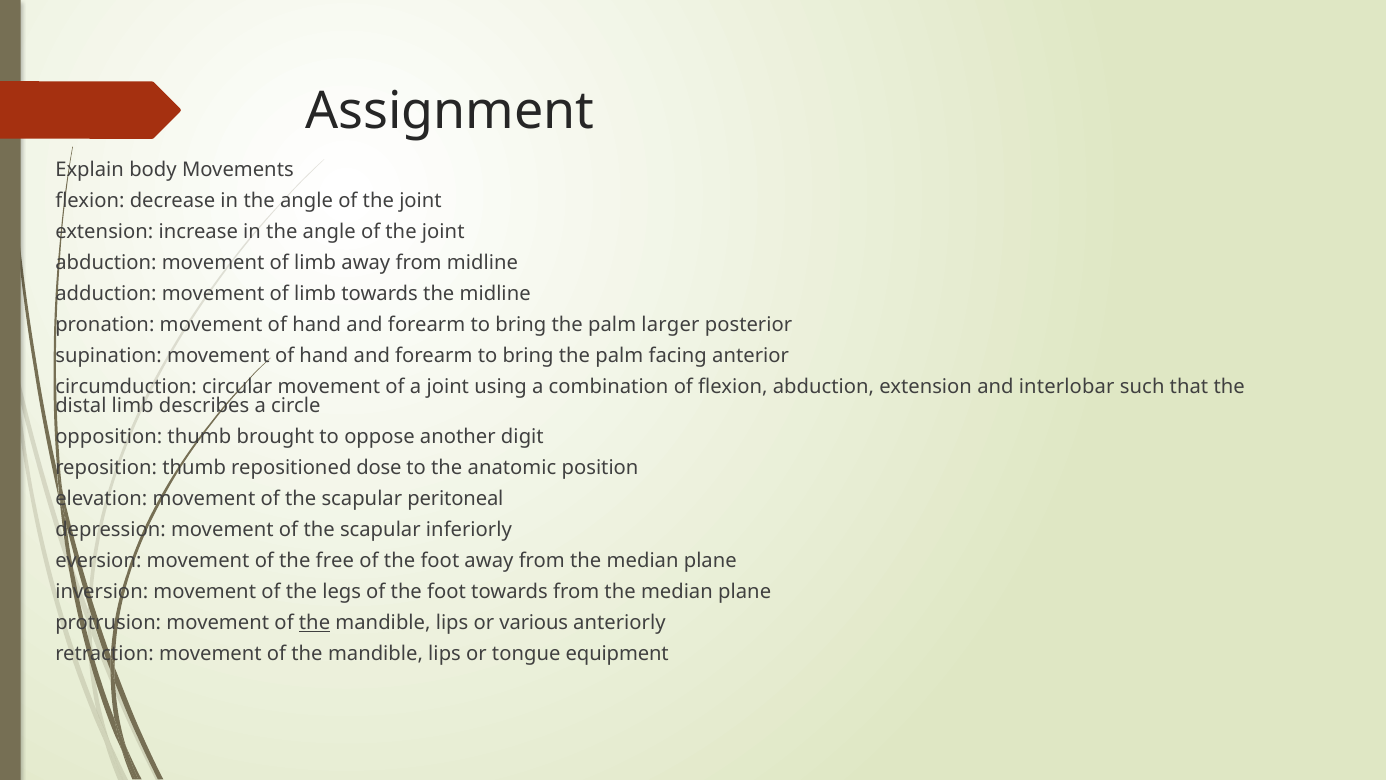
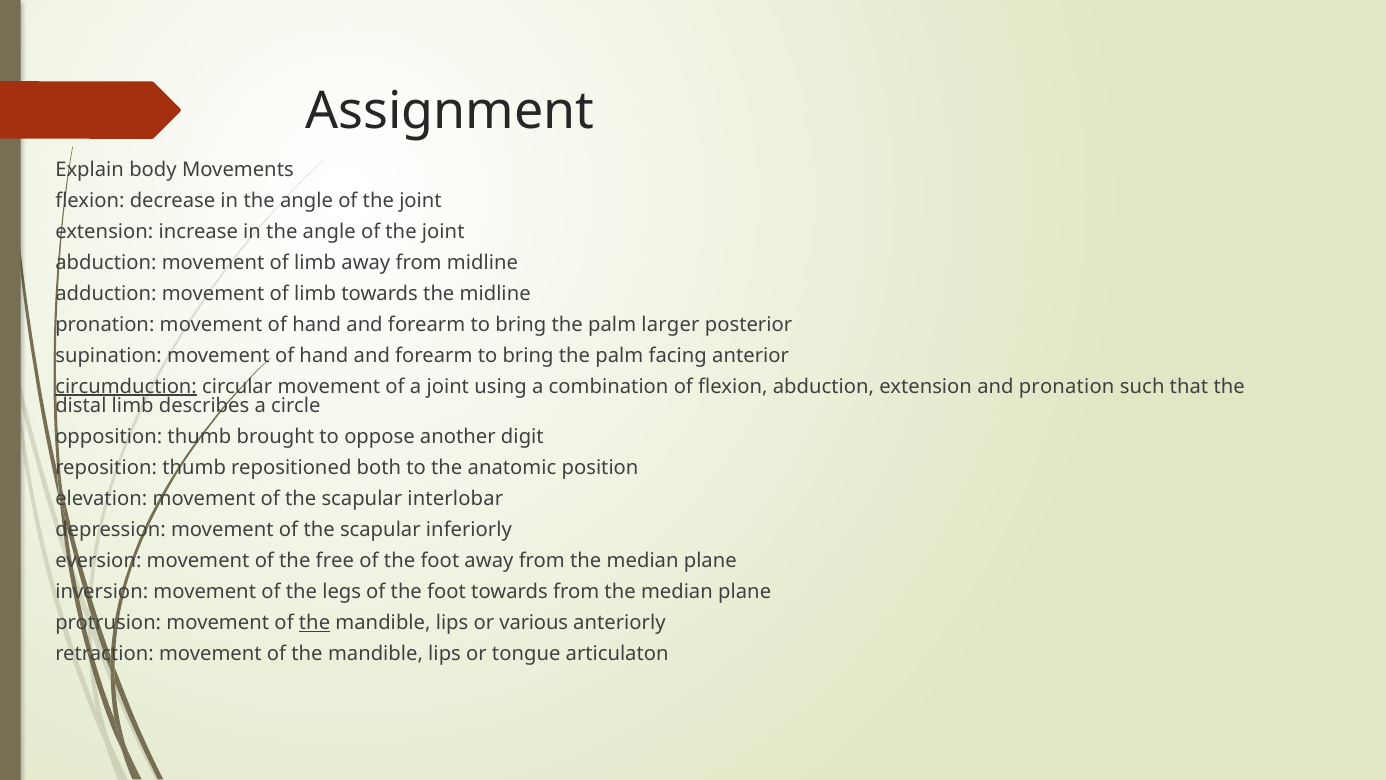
circumduction underline: none -> present (126, 386)
and interlobar: interlobar -> pronation (1067, 386)
dose: dose -> both (379, 467)
peritoneal: peritoneal -> interlobar (455, 498)
equipment: equipment -> articulaton (617, 653)
